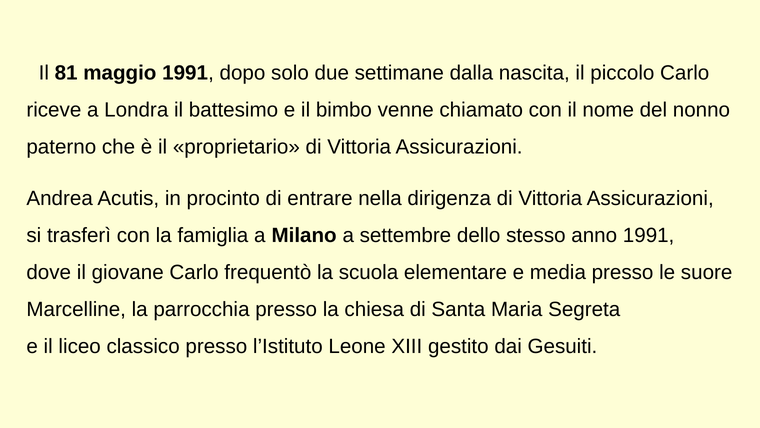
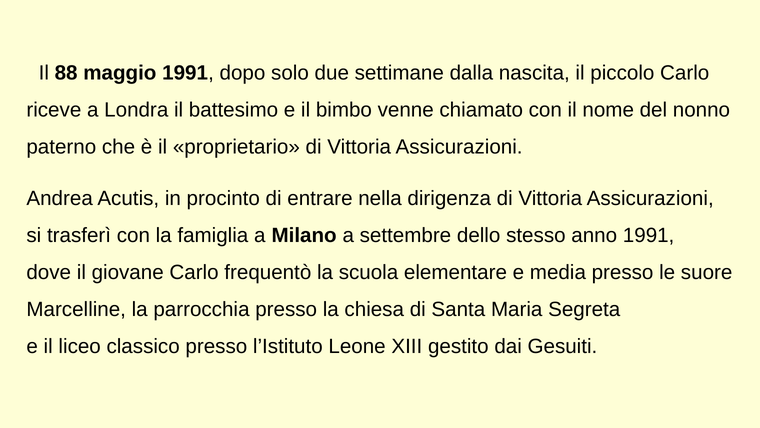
81: 81 -> 88 (66, 73)
